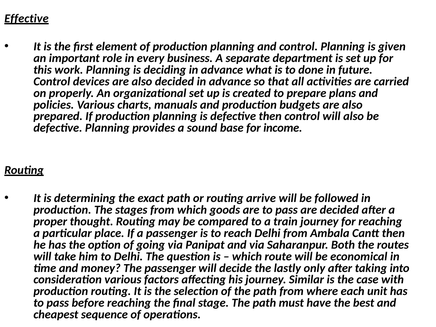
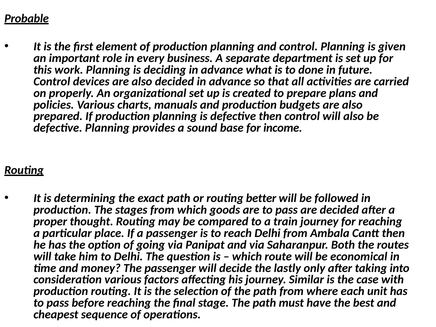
Effective: Effective -> Probable (27, 18)
arrive: arrive -> better (261, 198)
